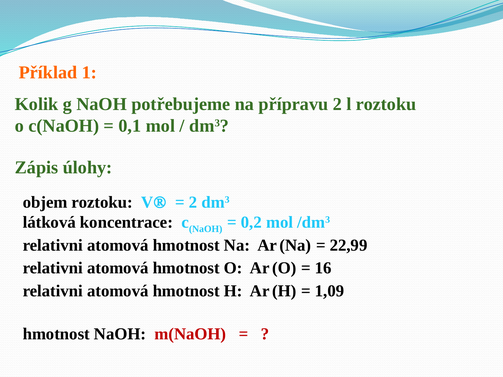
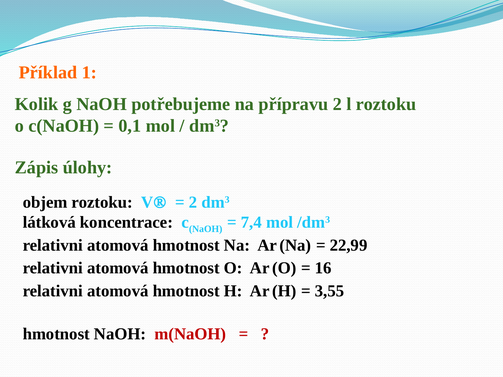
0,2: 0,2 -> 7,4 (251, 222)
1,09: 1,09 -> 3,55 (330, 291)
